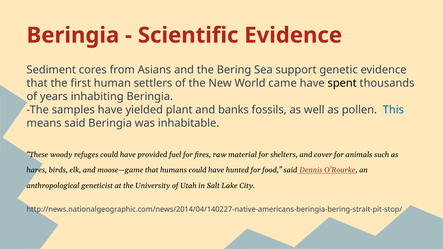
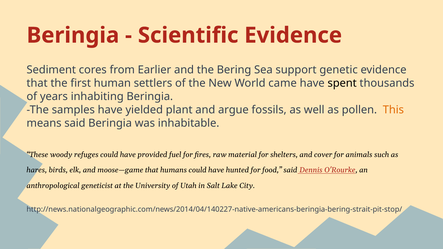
Asians: Asians -> Earlier (154, 70)
banks: banks -> argue (233, 110)
This colour: blue -> orange (393, 110)
